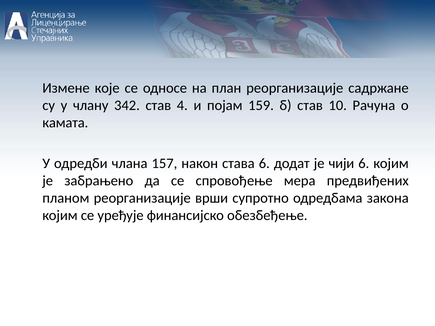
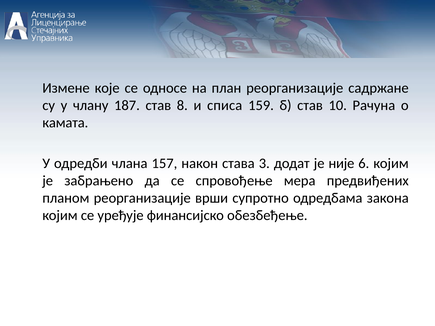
342: 342 -> 187 (127, 105)
4: 4 -> 8 (182, 105)
појам: појам -> списа (225, 105)
става 6: 6 -> 3 (264, 163)
чији: чији -> није (341, 163)
